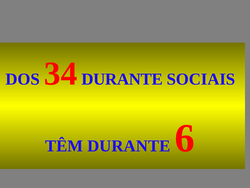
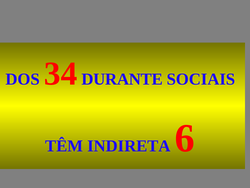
TÊM DURANTE: DURANTE -> INDIRETA (129, 146)
